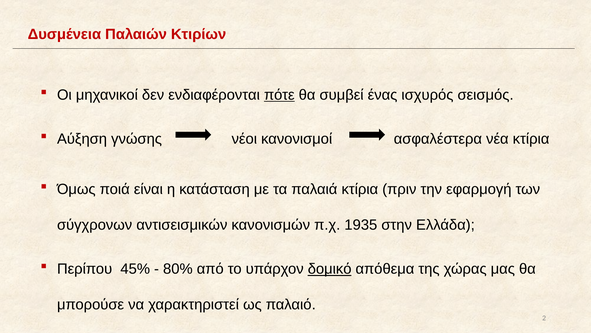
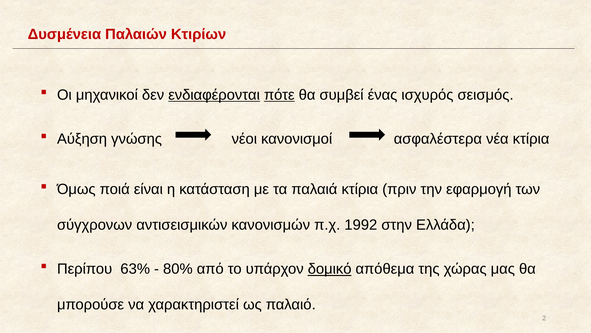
ενδιαφέρονται underline: none -> present (214, 95)
1935: 1935 -> 1992 (361, 225)
45%: 45% -> 63% (135, 269)
